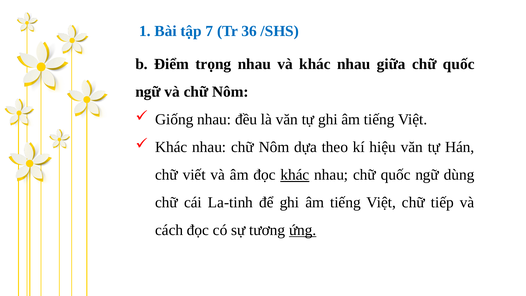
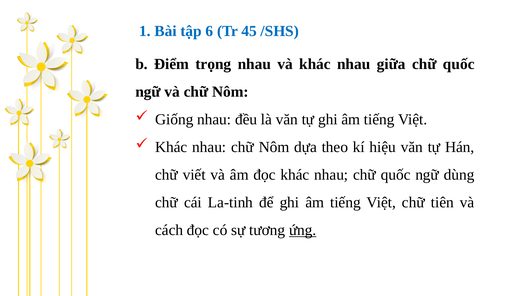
7: 7 -> 6 (209, 31)
36: 36 -> 45 (249, 31)
khác underline: present -> none (295, 175)
tiếp: tiếp -> tiên (442, 202)
